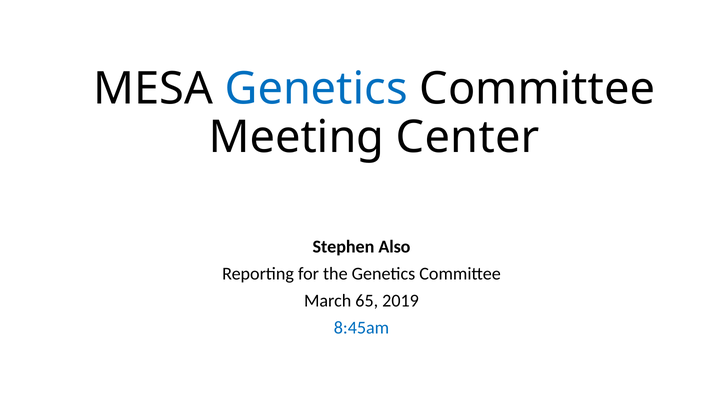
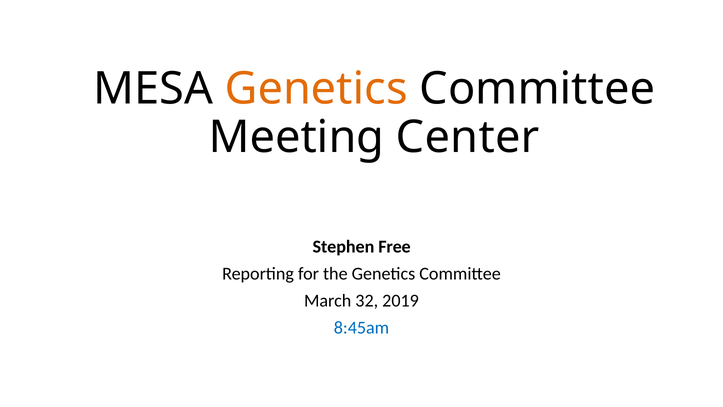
Genetics colour: blue -> orange (316, 89)
Also: Also -> Free (394, 247)
65: 65 -> 32 (367, 301)
